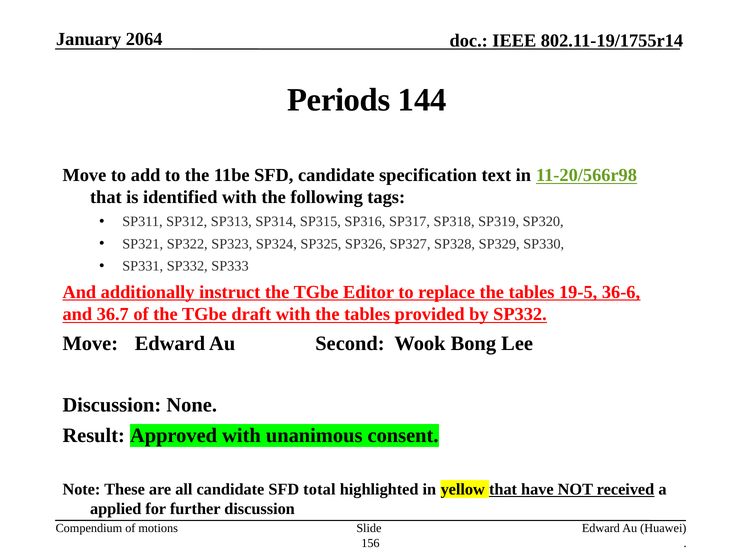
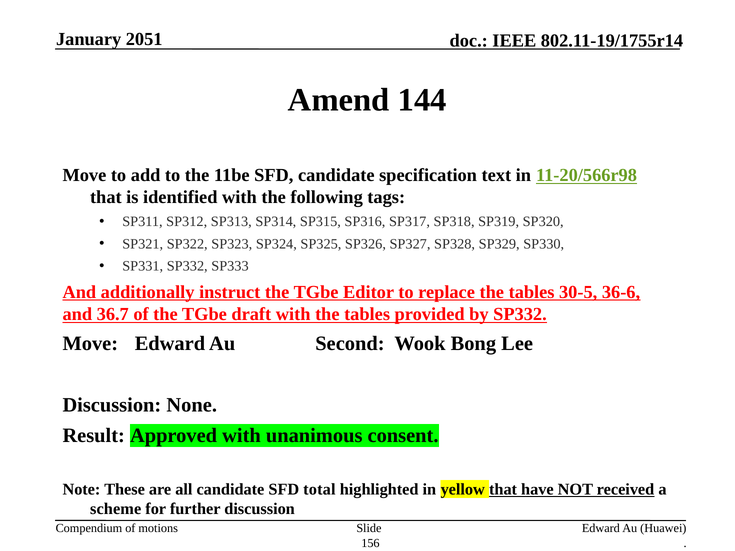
2064: 2064 -> 2051 (144, 39)
Periods: Periods -> Amend (339, 100)
19-5: 19-5 -> 30-5 (578, 292)
applied: applied -> scheme (116, 509)
